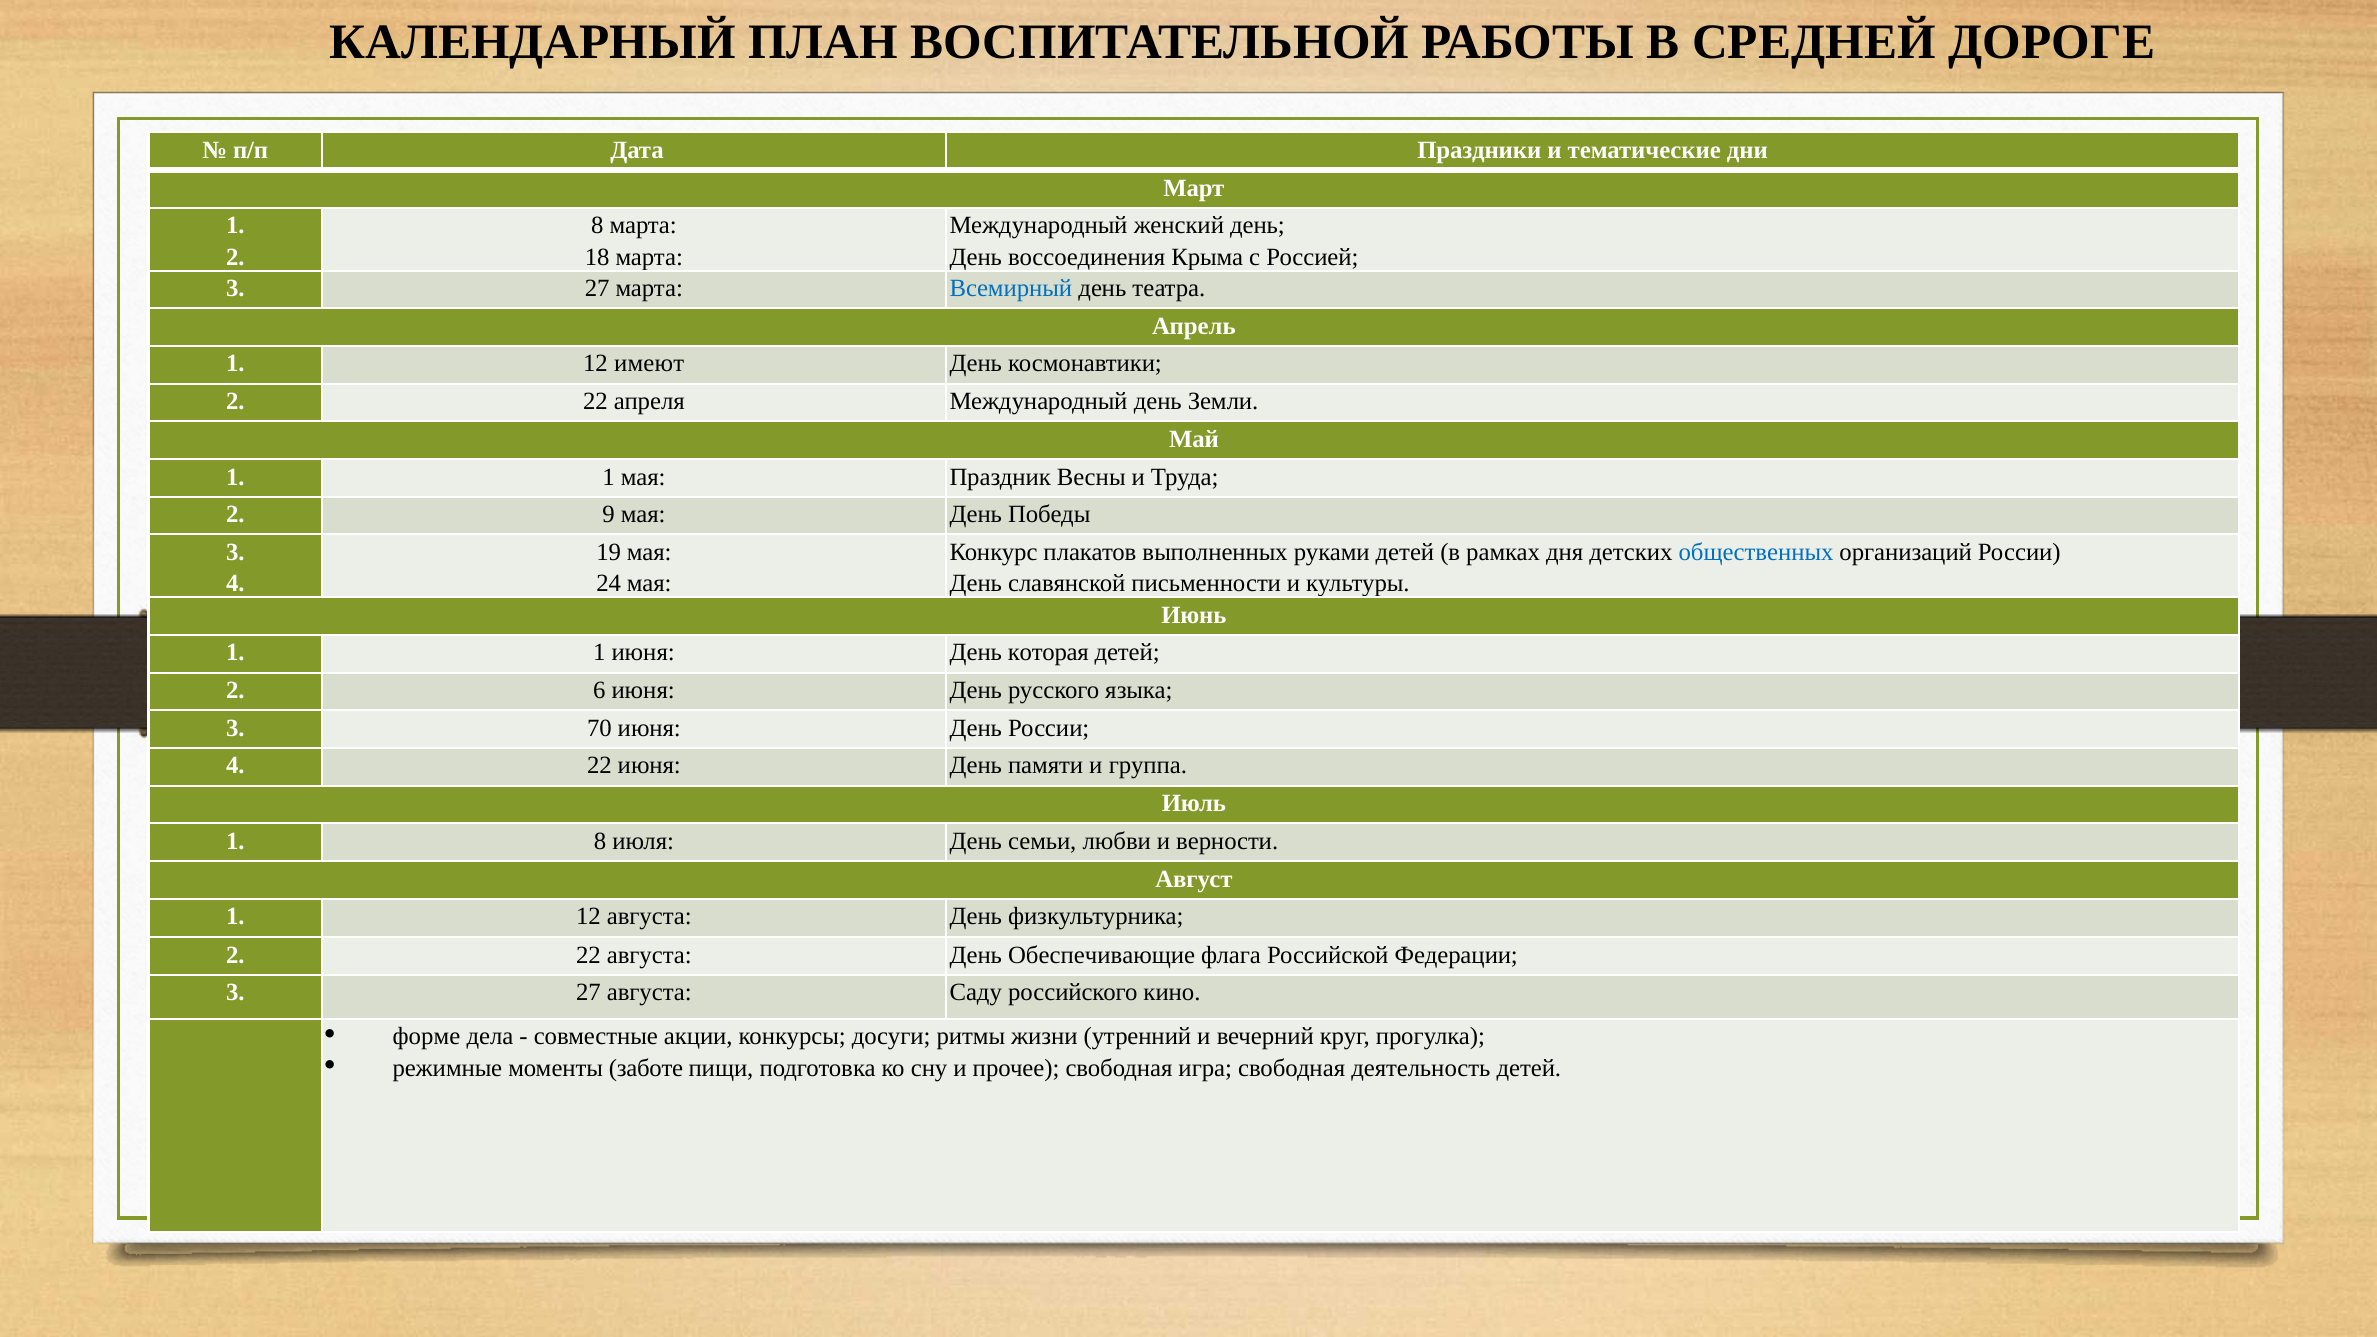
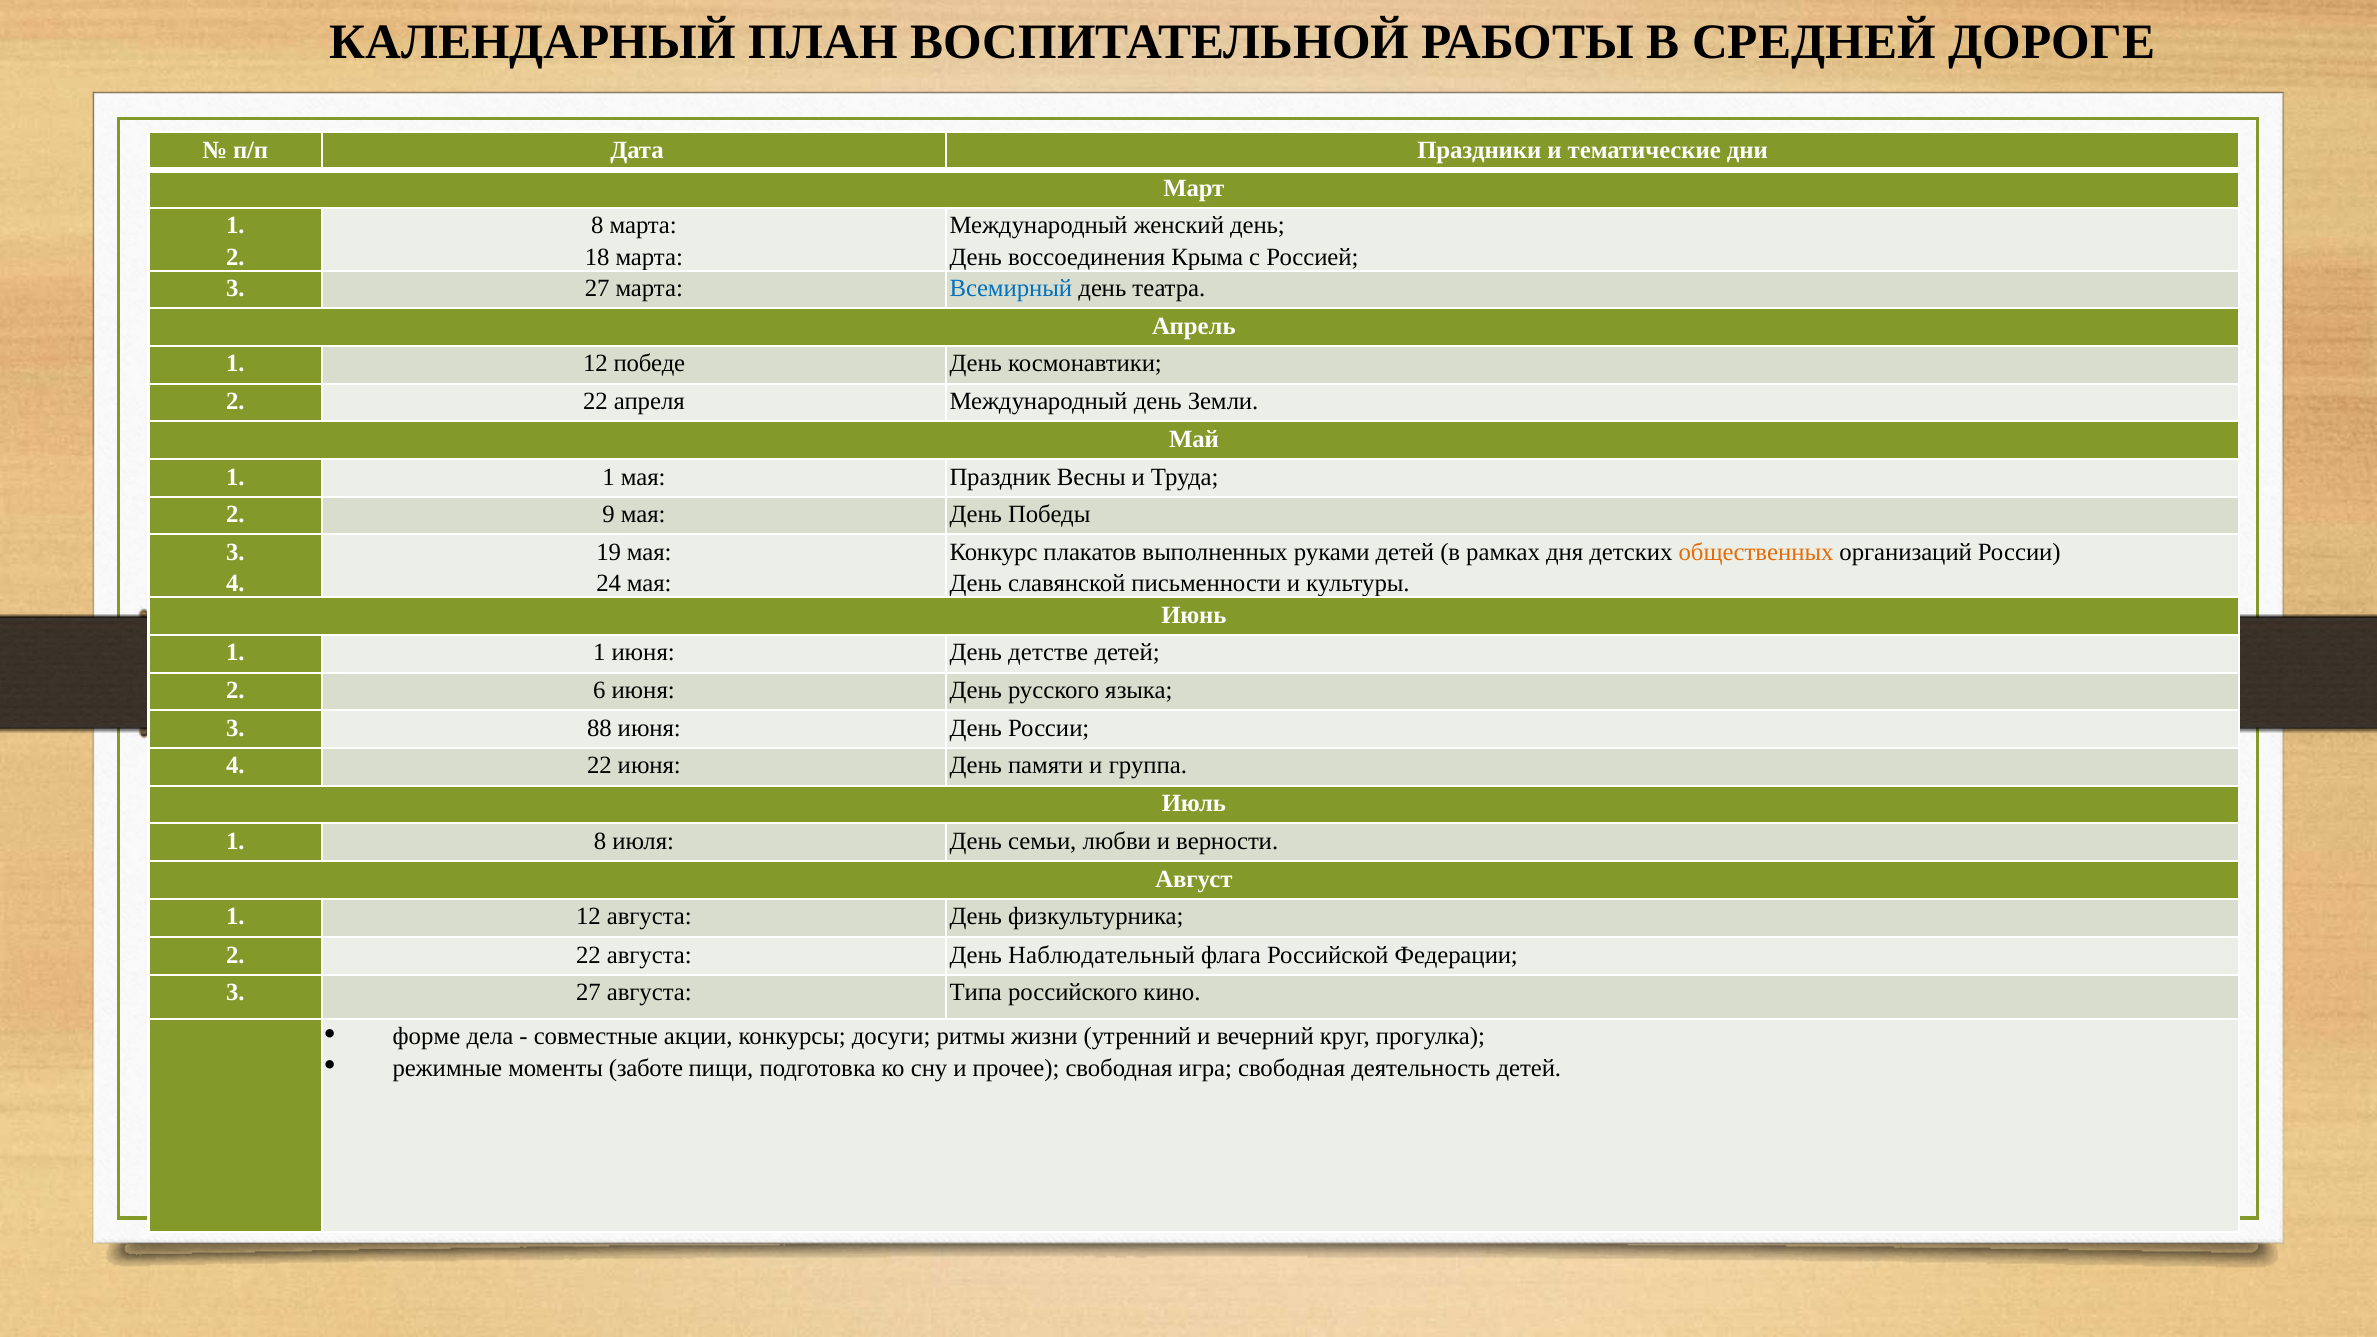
имеют: имеют -> победе (649, 364)
общественных colour: blue -> orange (1756, 552)
которая: которая -> детстве (1048, 653)
70: 70 -> 88 (599, 728)
Обеспечивающие: Обеспечивающие -> Наблюдательный (1102, 955)
Саду: Саду -> Типа (976, 993)
